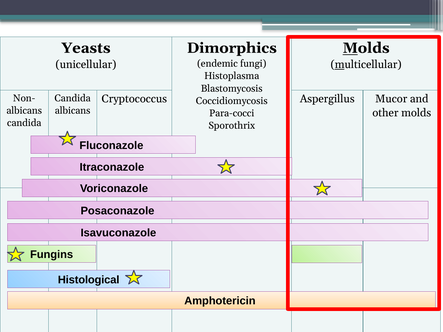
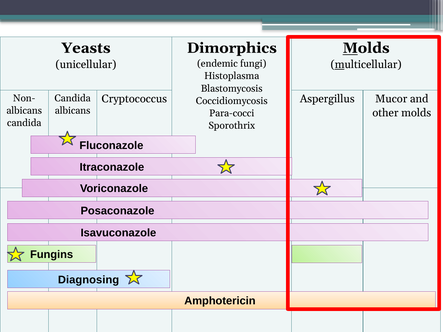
Histological: Histological -> Diagnosing (89, 280)
